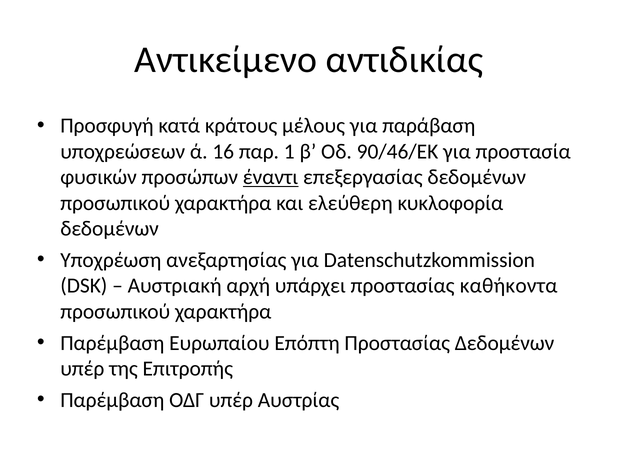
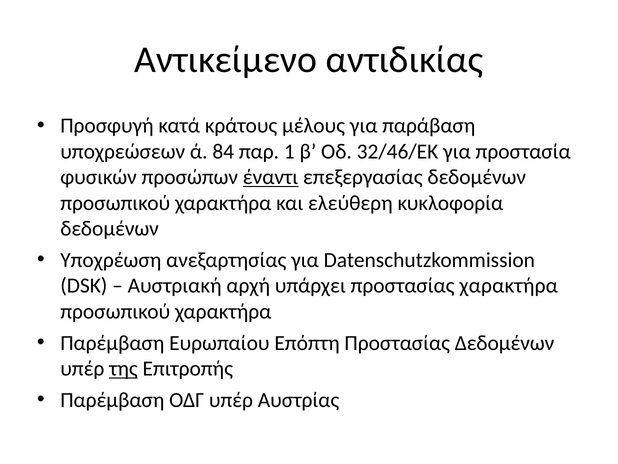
16: 16 -> 84 (223, 151)
90/46/ΕΚ: 90/46/ΕΚ -> 32/46/ΕΚ (398, 151)
προστασίας καθήκοντα: καθήκοντα -> χαρακτήρα (509, 286)
της underline: none -> present (123, 368)
